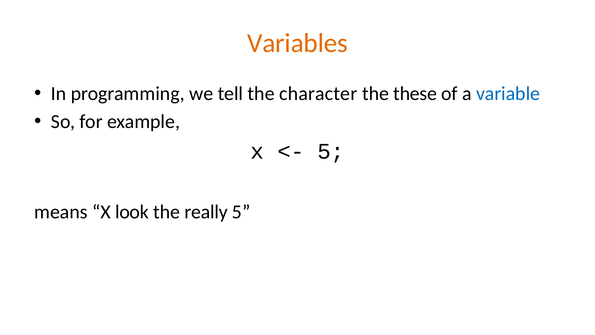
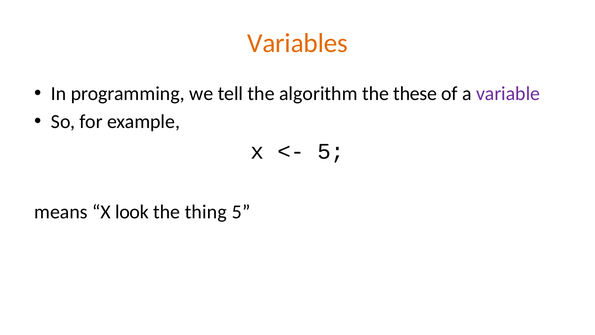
character: character -> algorithm (318, 94)
variable colour: blue -> purple (508, 94)
really: really -> thing (206, 212)
